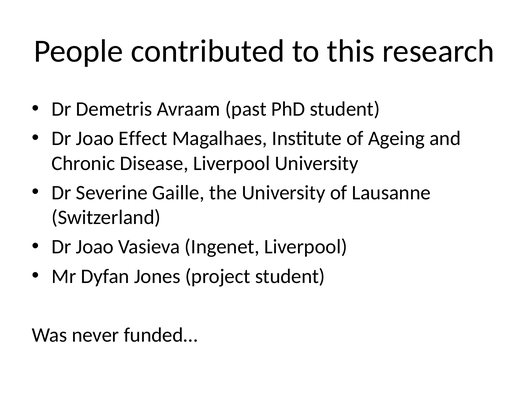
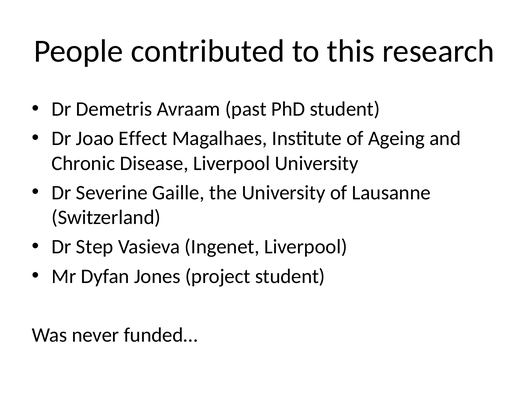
Joao: Joao -> Step (95, 247)
